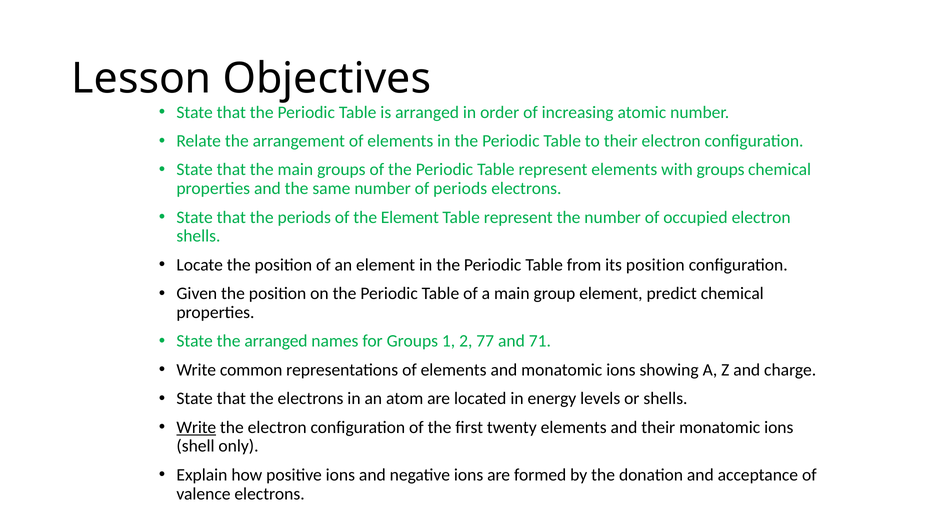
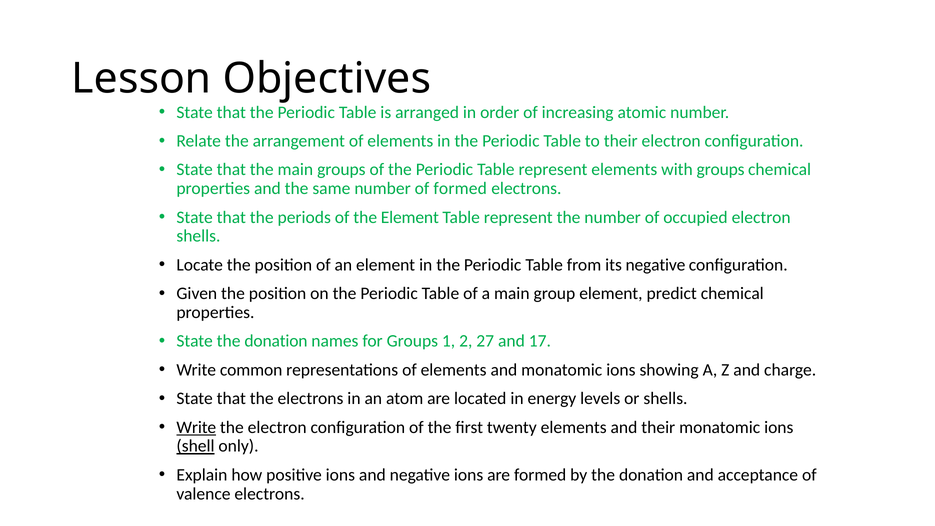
of periods: periods -> formed (460, 189)
its position: position -> negative (655, 265)
State the arranged: arranged -> donation (276, 341)
77: 77 -> 27 (485, 341)
71: 71 -> 17 (540, 341)
shell underline: none -> present (196, 446)
